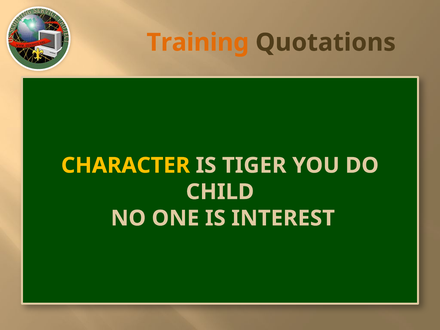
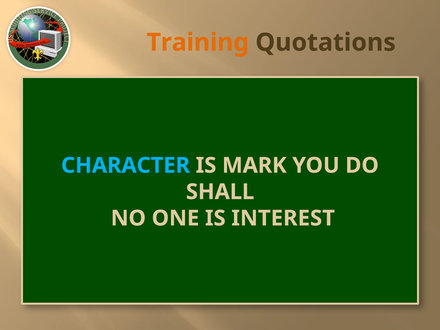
CHARACTER colour: yellow -> light blue (126, 165)
TIGER: TIGER -> MARK (254, 165)
CHILD: CHILD -> SHALL (220, 192)
